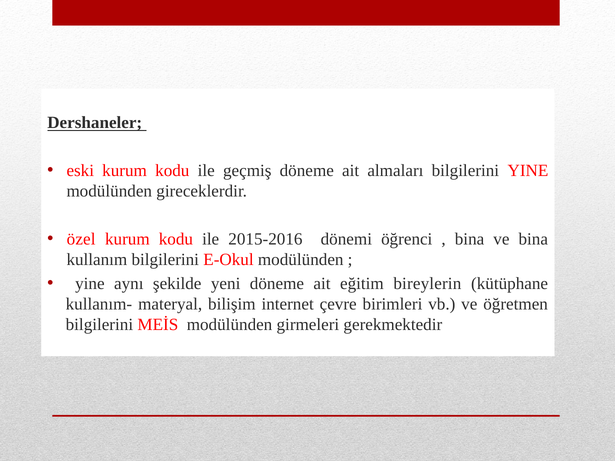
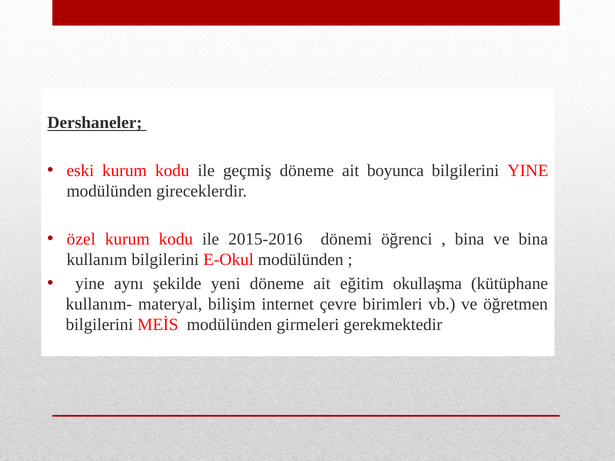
almaları: almaları -> boyunca (396, 171)
bireylerin: bireylerin -> okullaşma (428, 284)
